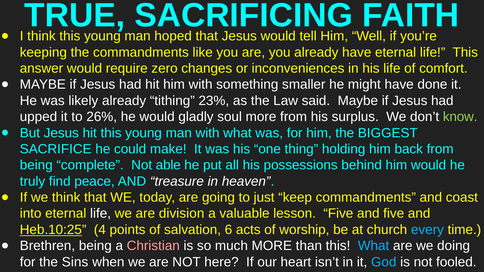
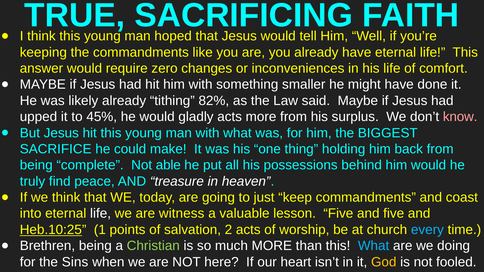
23%: 23% -> 82% (214, 101)
26%: 26% -> 45% (102, 117)
gladly soul: soul -> acts (230, 117)
know colour: light green -> pink (460, 117)
division: division -> witness (182, 214)
4: 4 -> 1 (100, 230)
6: 6 -> 2 (228, 230)
Christian colour: pink -> light green (153, 246)
God colour: light blue -> yellow (384, 262)
